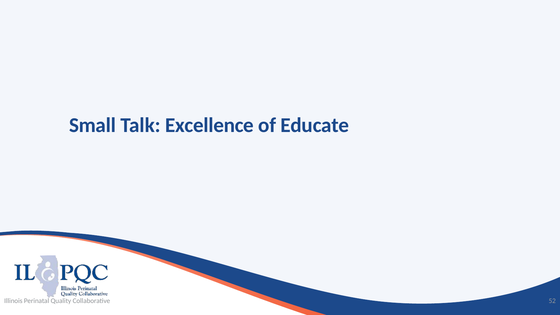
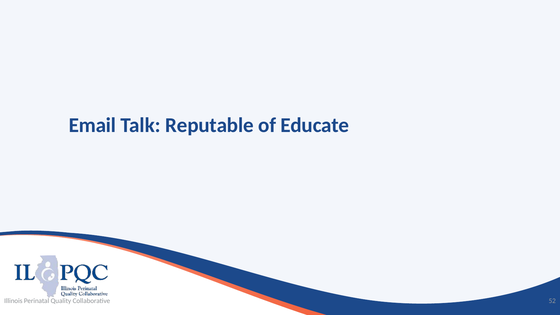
Small: Small -> Email (92, 125)
Excellence: Excellence -> Reputable (209, 125)
